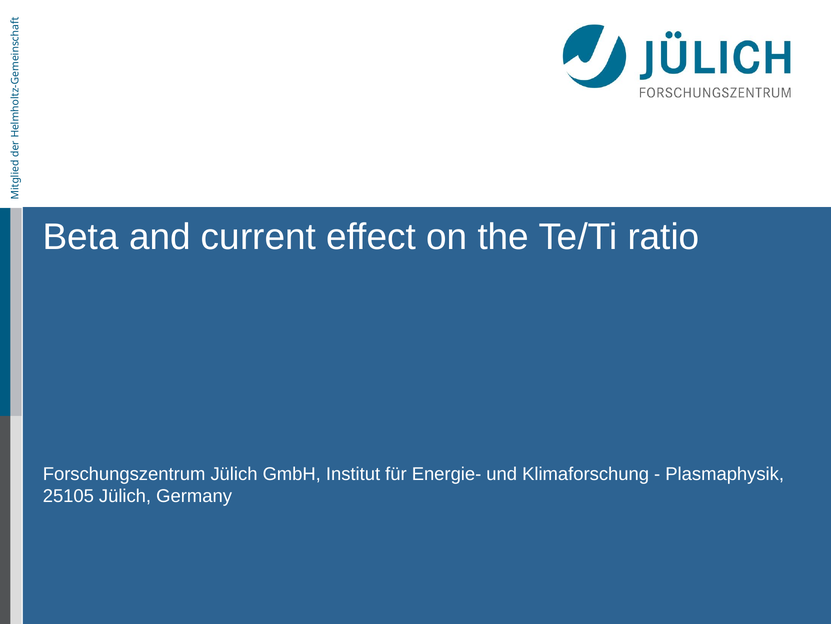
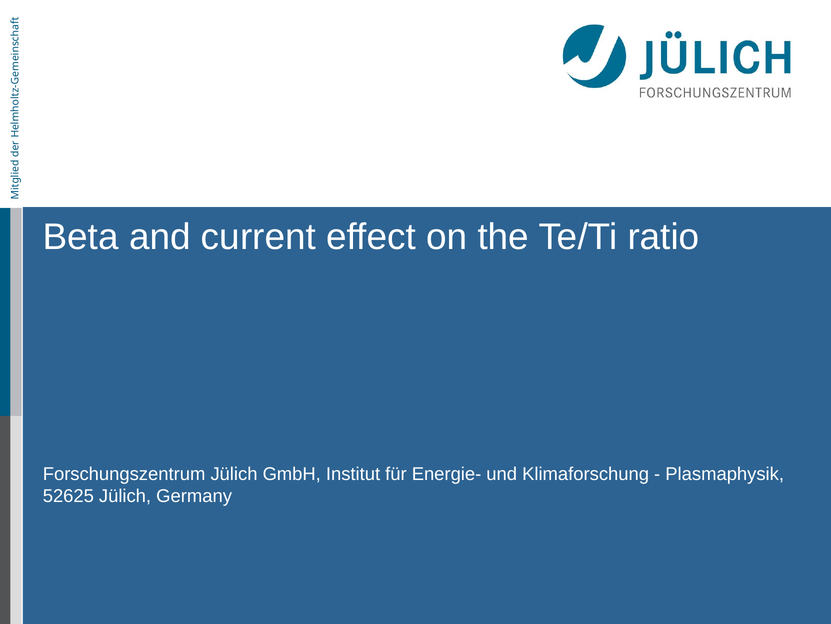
25105: 25105 -> 52625 (68, 496)
